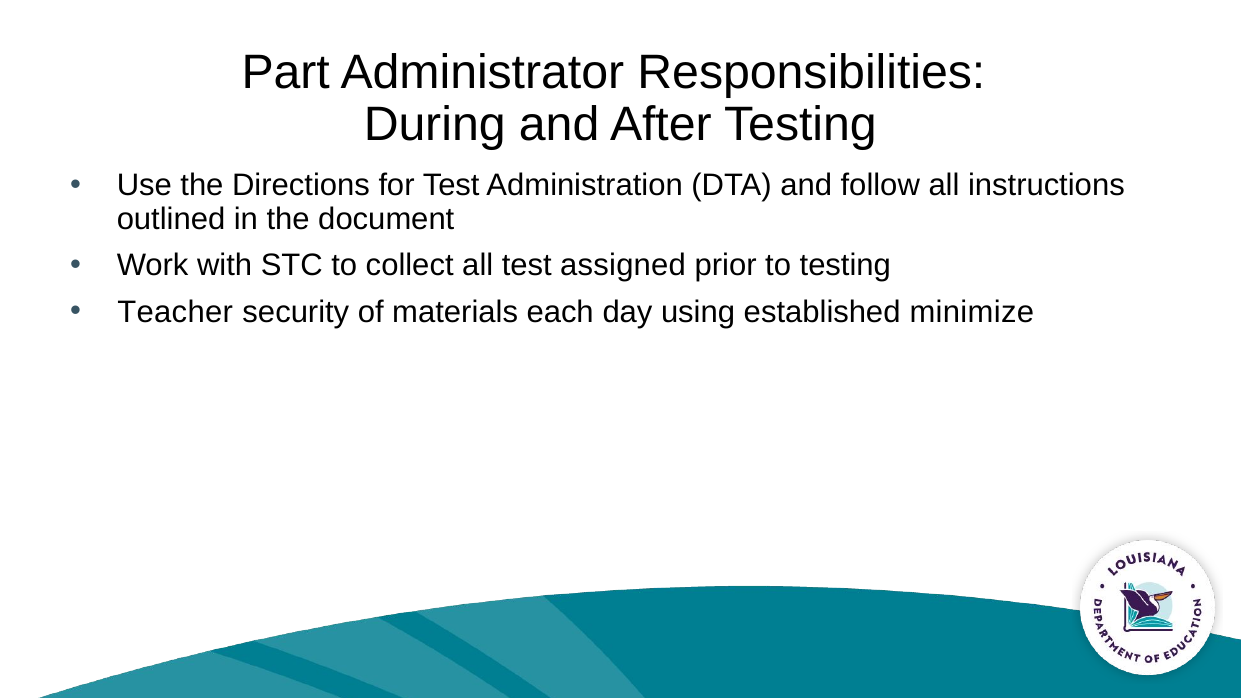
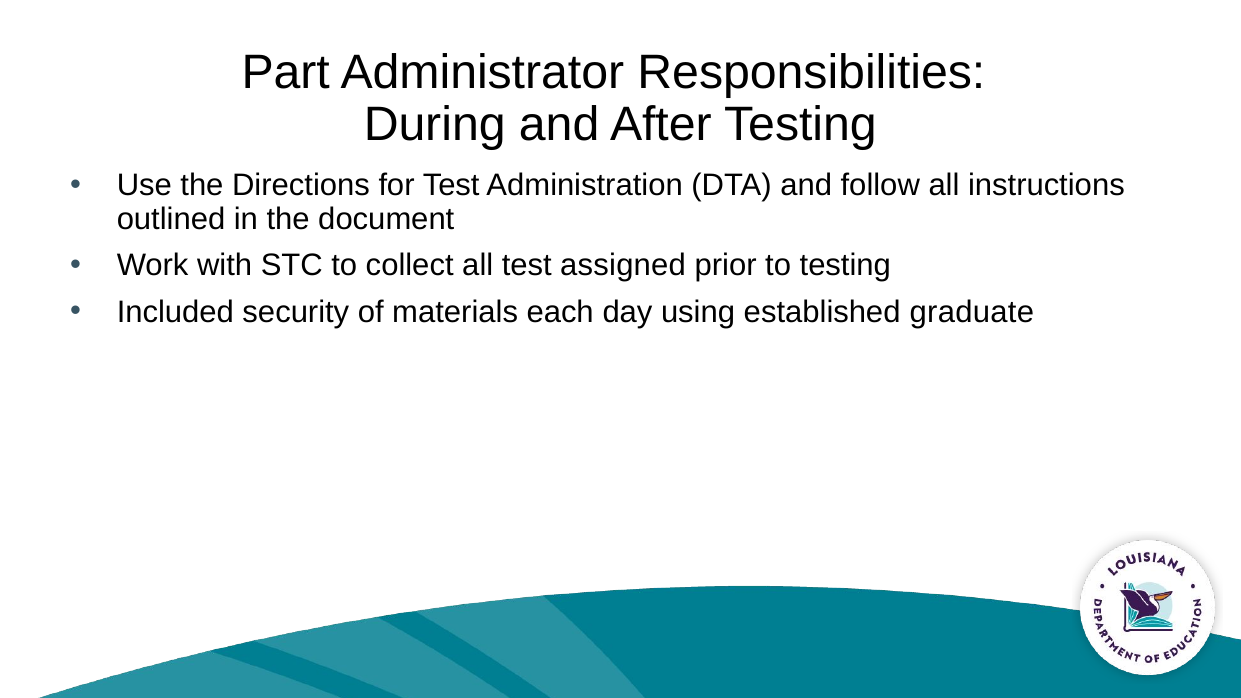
Teacher: Teacher -> Included (175, 312)
minimize: minimize -> graduate (972, 312)
